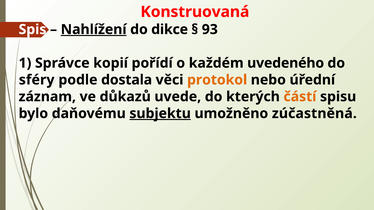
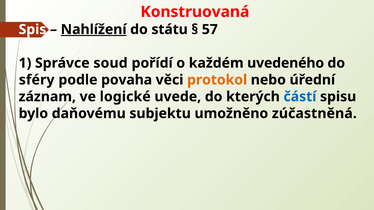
dikce: dikce -> státu (170, 29)
93: 93 -> 57 (210, 29)
kopií: kopií -> soud (111, 63)
dostala: dostala -> povaha (127, 80)
důkazů: důkazů -> logické (125, 97)
částí colour: orange -> blue (300, 97)
subjektu underline: present -> none (160, 114)
